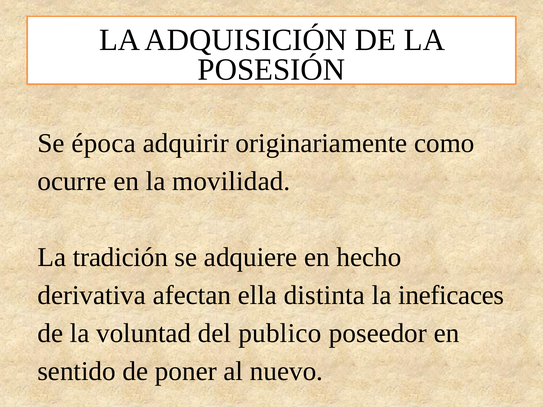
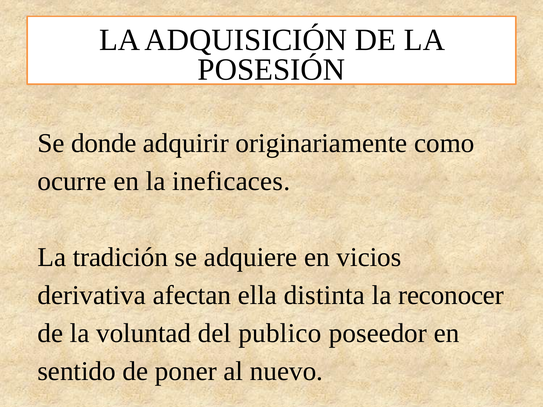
época: época -> donde (104, 143)
movilidad: movilidad -> ineficaces (231, 181)
hecho: hecho -> vicios (369, 257)
ineficaces: ineficaces -> reconocer (451, 295)
